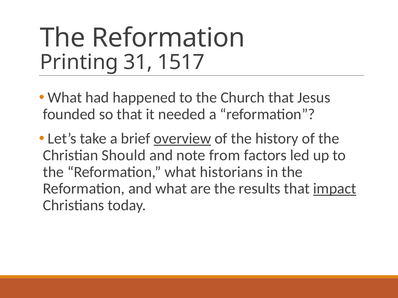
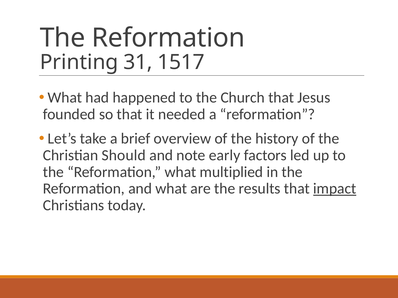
overview underline: present -> none (182, 139)
from: from -> early (225, 156)
historians: historians -> multiplied (231, 172)
